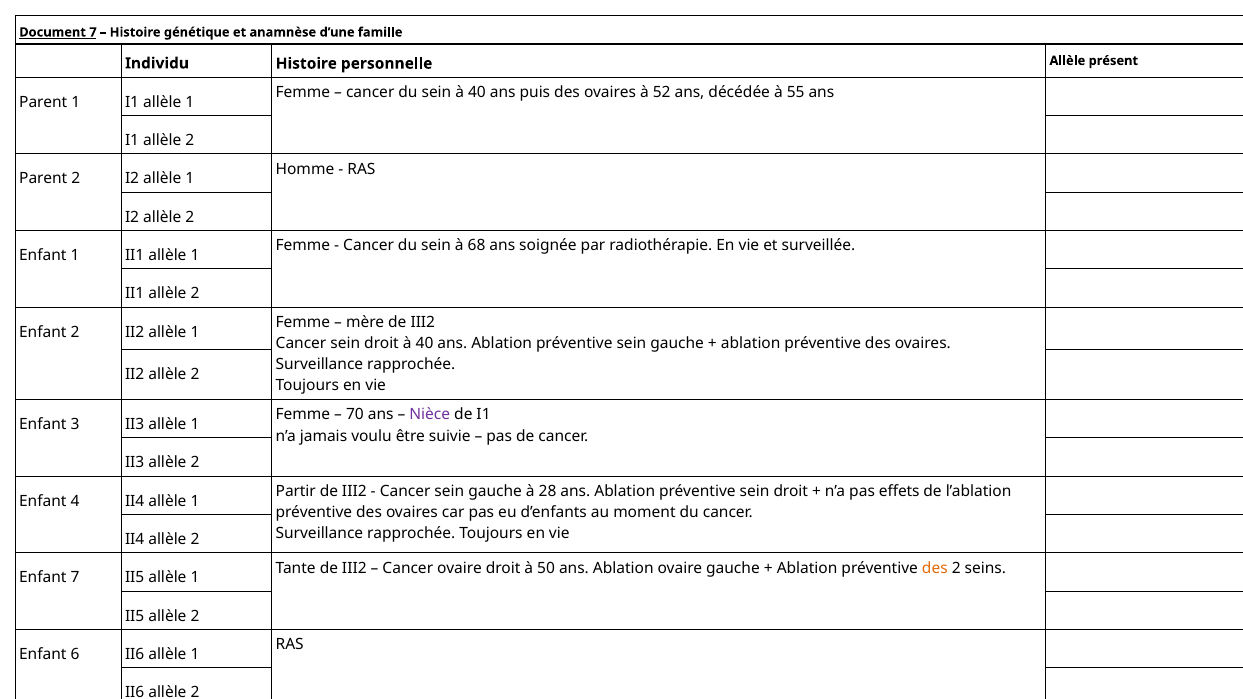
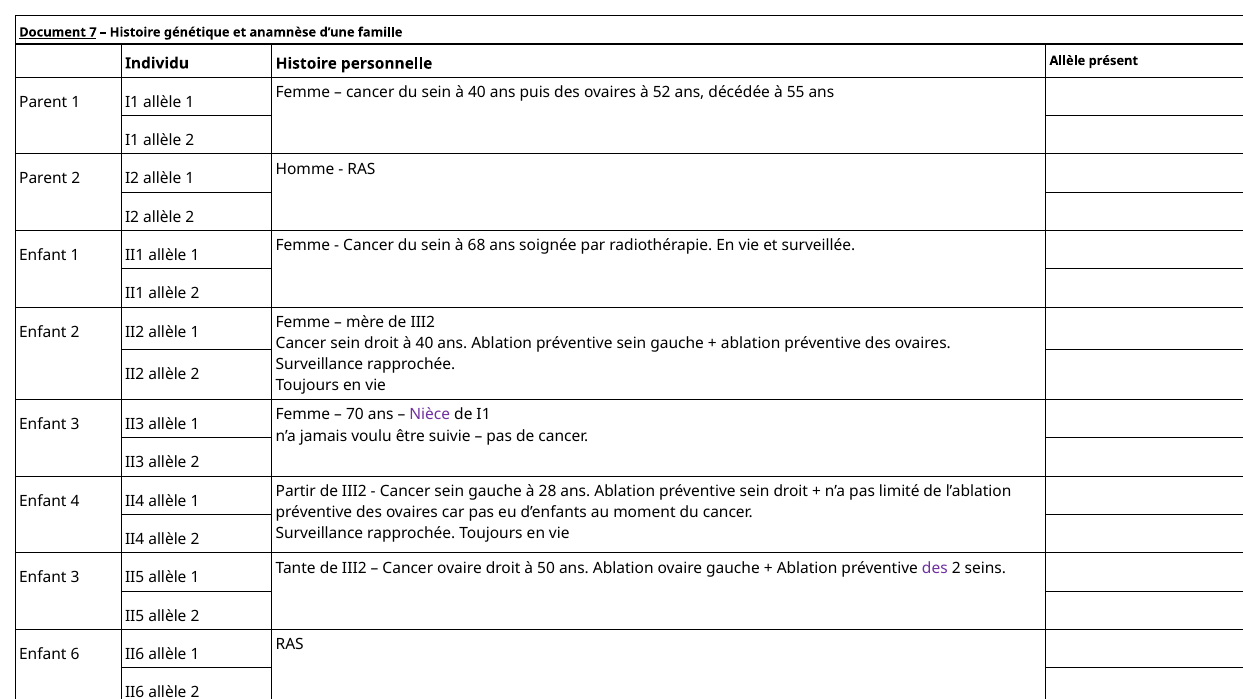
effets: effets -> limité (899, 492)
des colour: orange -> purple (935, 568)
7: 7 -> 3 (75, 578)
